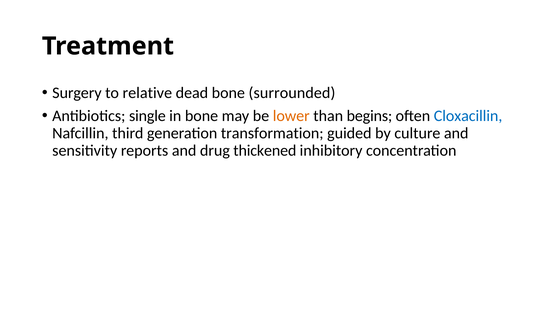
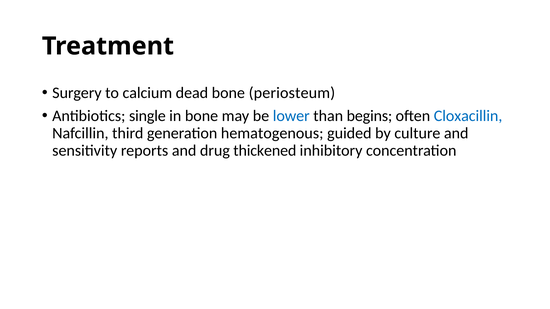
relative: relative -> calcium (147, 93)
surrounded: surrounded -> periosteum (292, 93)
lower colour: orange -> blue (291, 116)
transformation: transformation -> hematogenous (272, 133)
